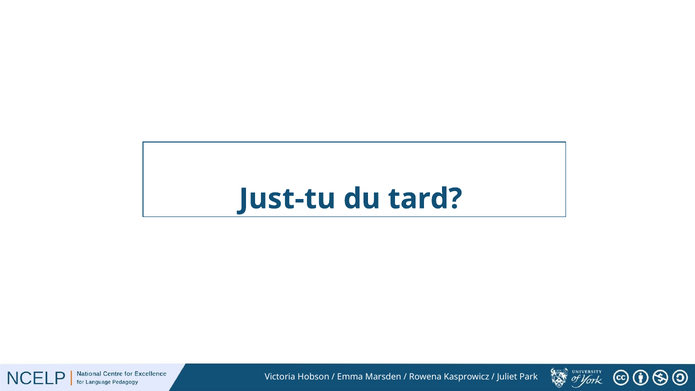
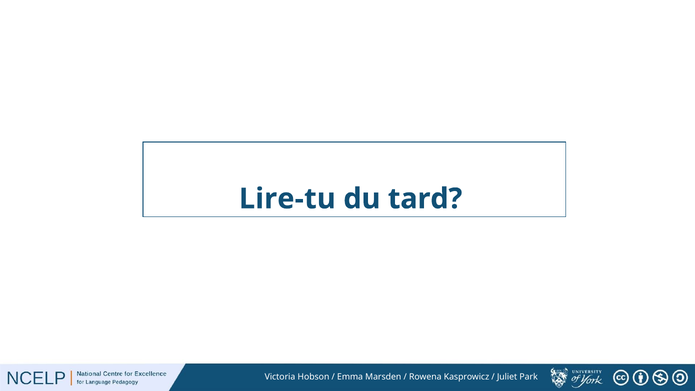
Just-tu: Just-tu -> Lire-tu (287, 199)
